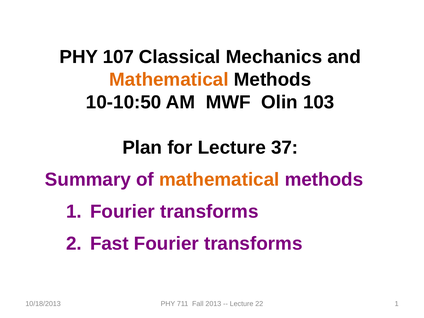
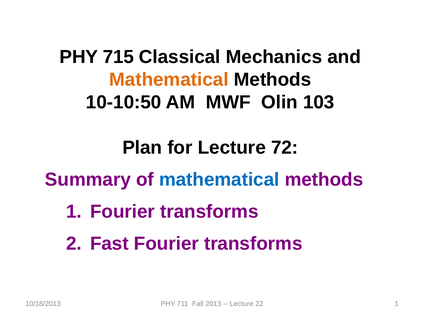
107: 107 -> 715 (118, 57)
37: 37 -> 72 (285, 148)
mathematical colour: orange -> blue (219, 180)
